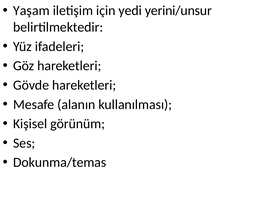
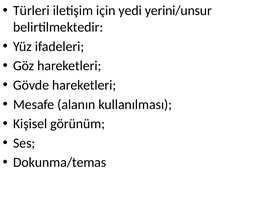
Yaşam: Yaşam -> Türleri (31, 11)
